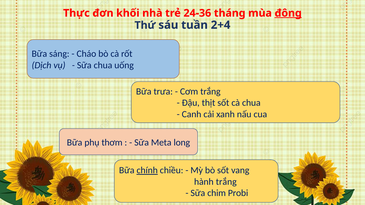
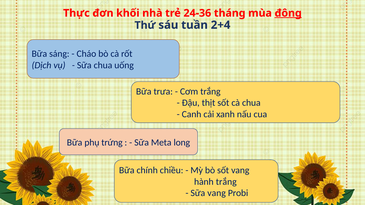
thơm: thơm -> trứng (112, 143)
chính underline: present -> none (147, 171)
Sữa chim: chim -> vang (217, 193)
